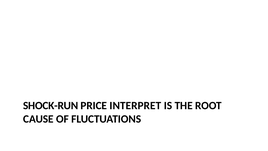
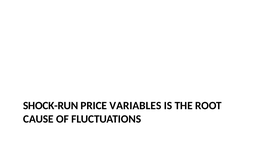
INTERPRET: INTERPRET -> VARIABLES (135, 105)
